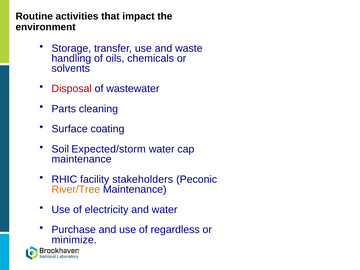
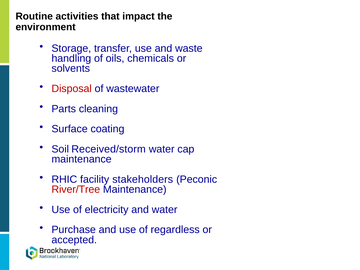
Expected/storm: Expected/storm -> Received/storm (109, 149)
River/Tree colour: orange -> red (76, 189)
minimize: minimize -> accepted (74, 240)
